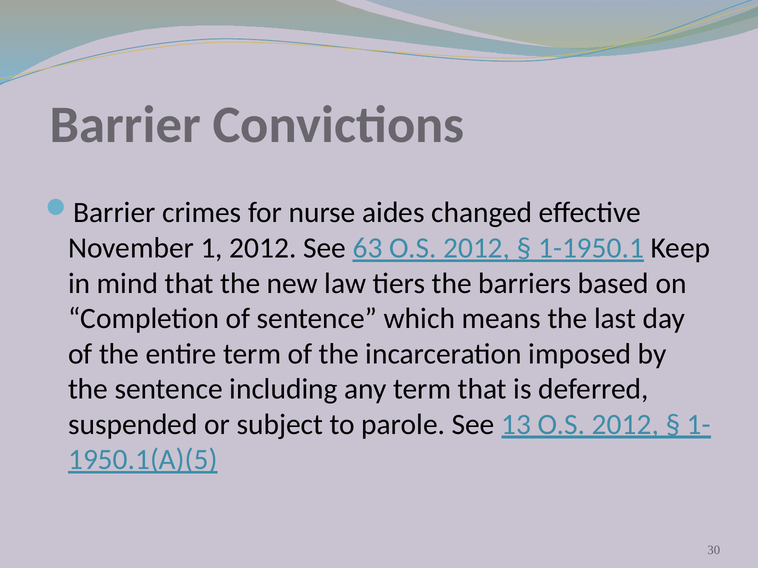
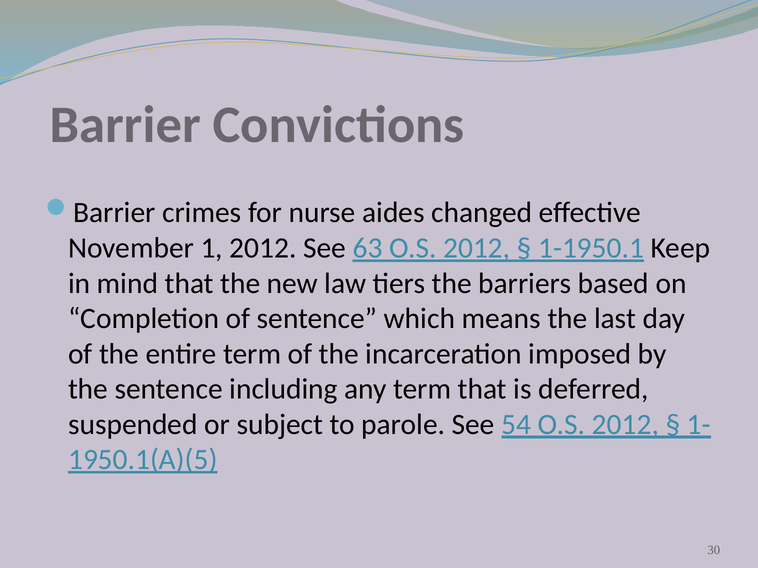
13: 13 -> 54 (516, 425)
